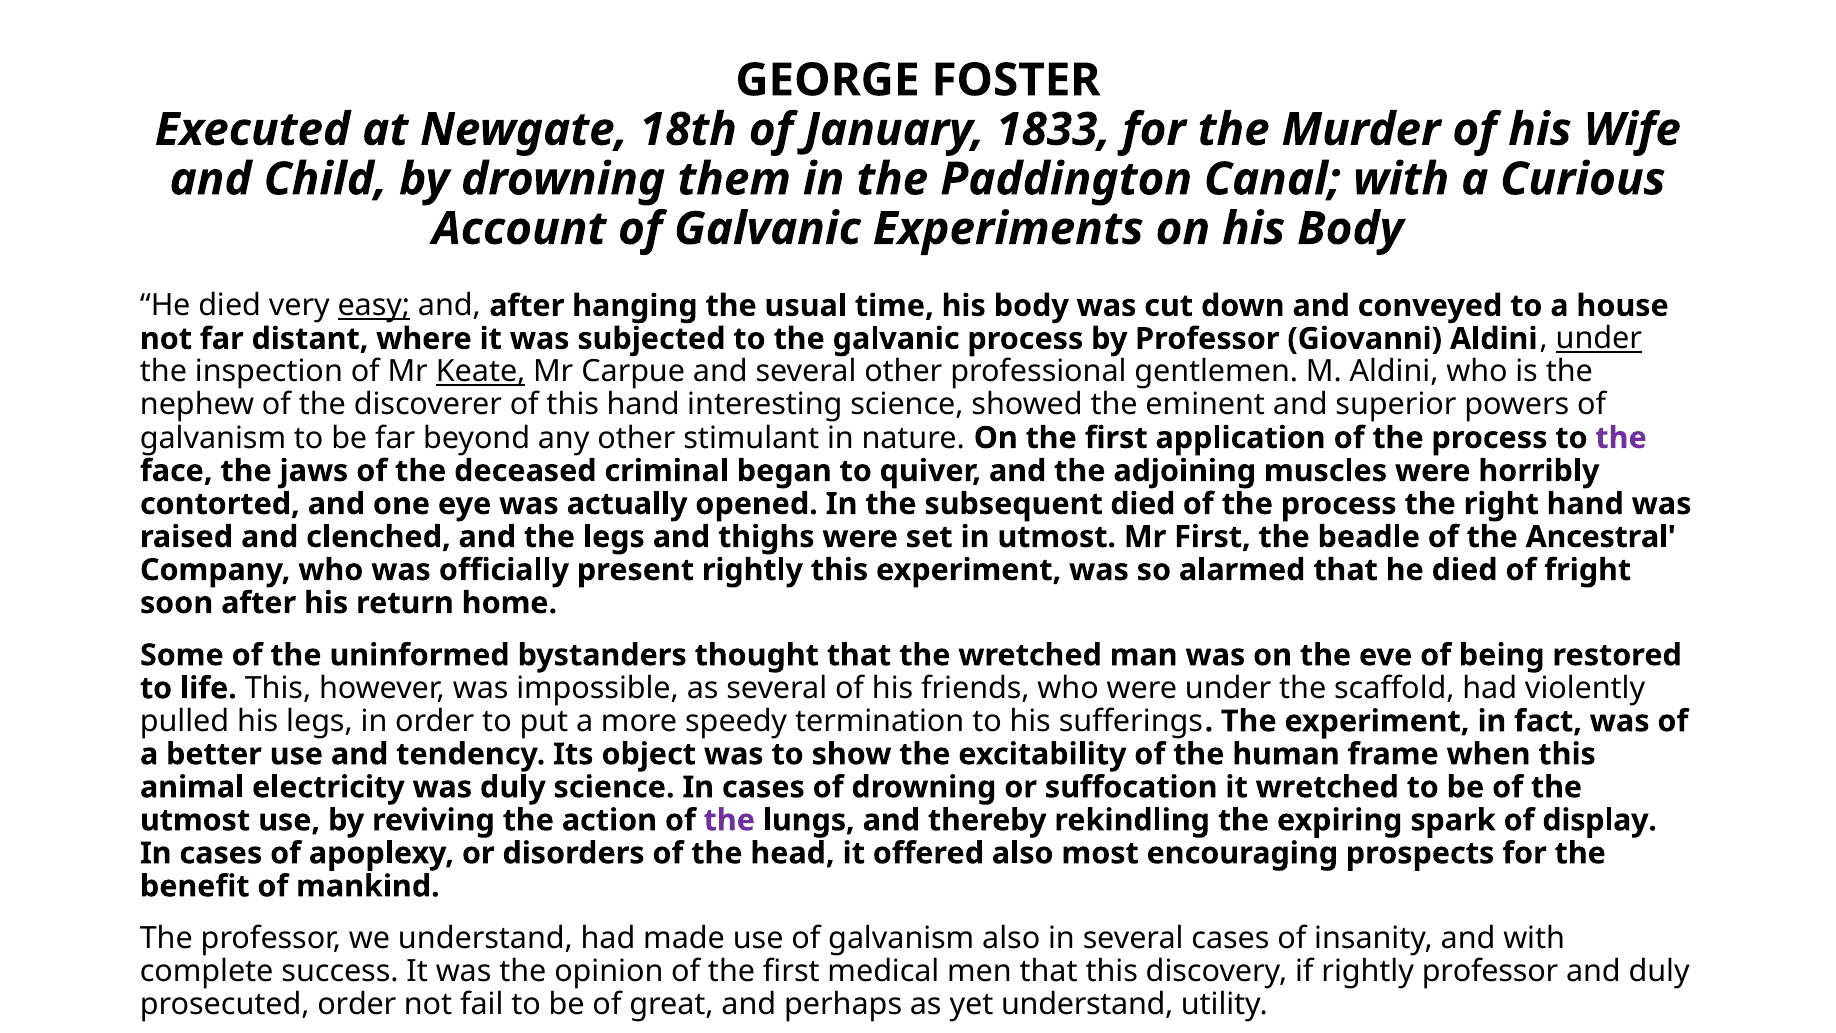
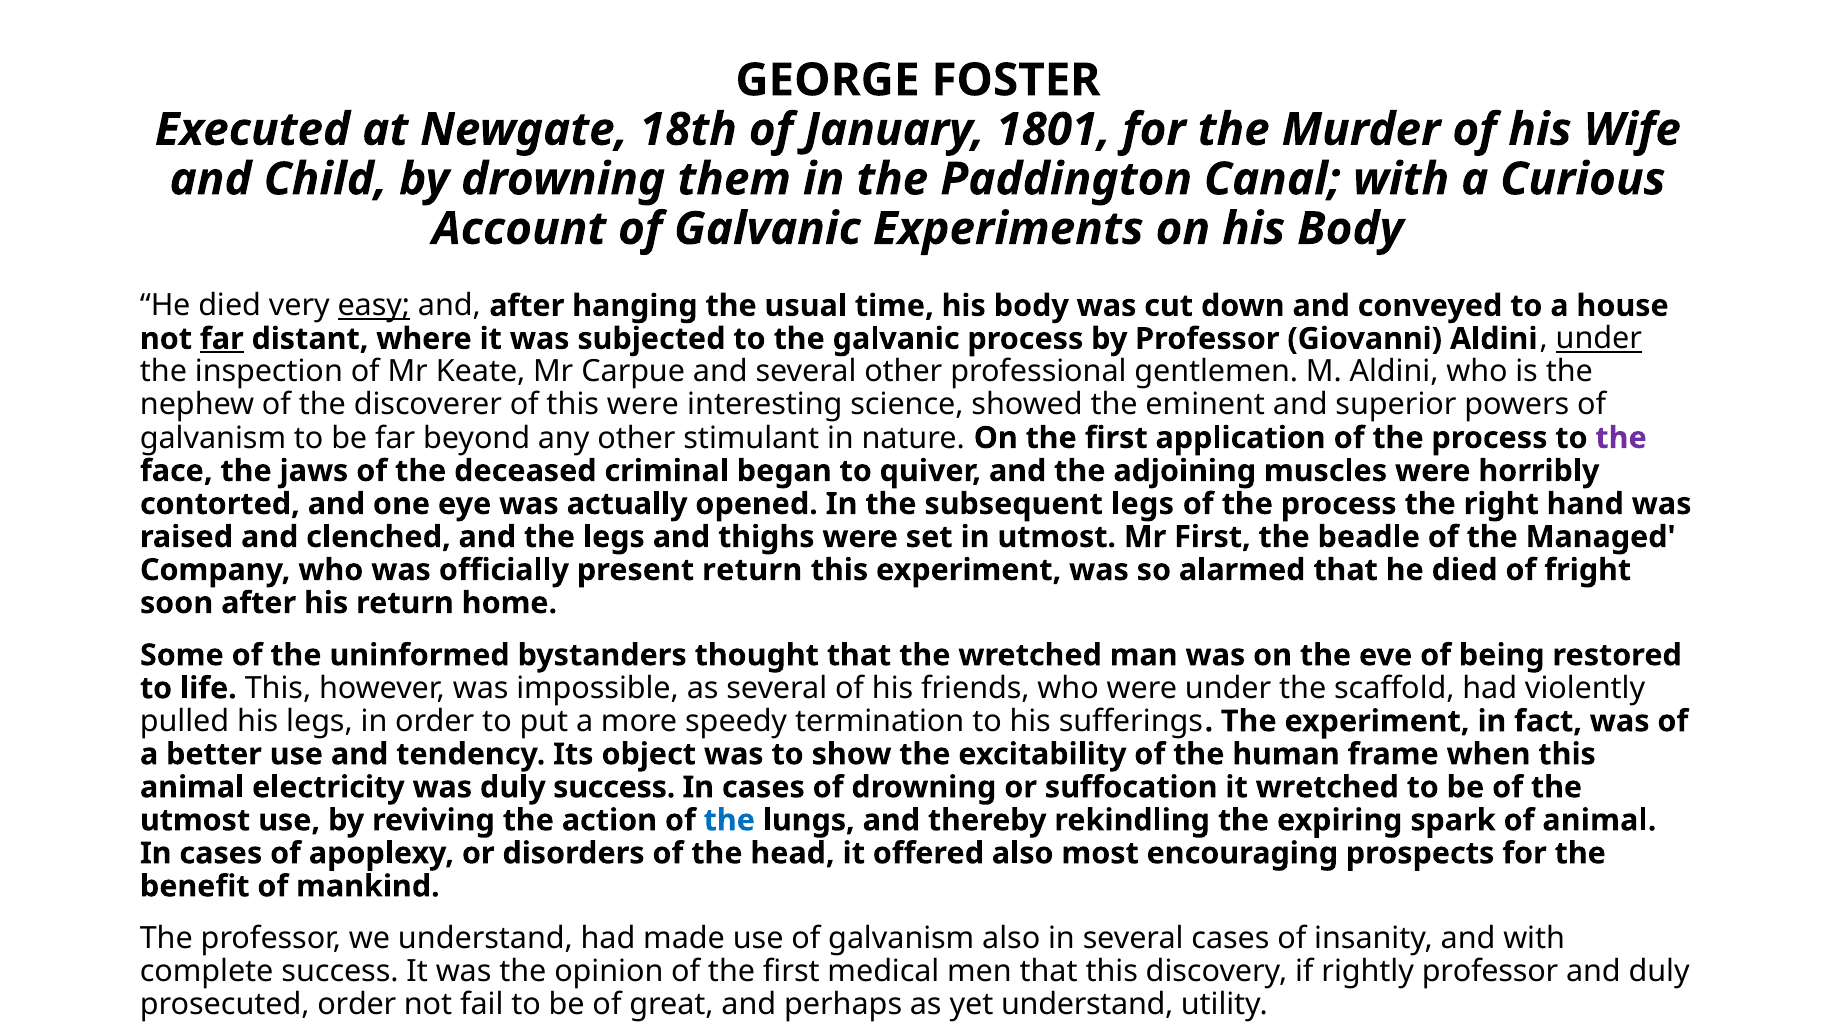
1833: 1833 -> 1801 (1053, 130)
far underline: none -> present (222, 339)
Keate underline: present -> none (481, 372)
this hand: hand -> were (643, 405)
subsequent died: died -> legs (1143, 504)
Ancestral: Ancestral -> Managed (1601, 537)
present rightly: rightly -> return (752, 570)
duly science: science -> success (614, 787)
the colour: purple -> blue (729, 820)
of display: display -> animal (1599, 820)
